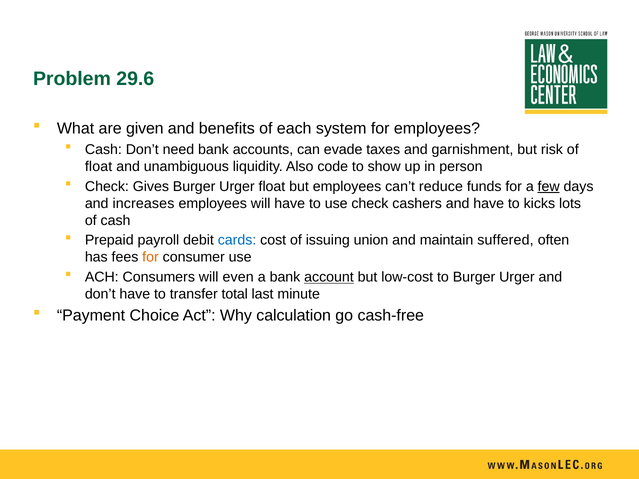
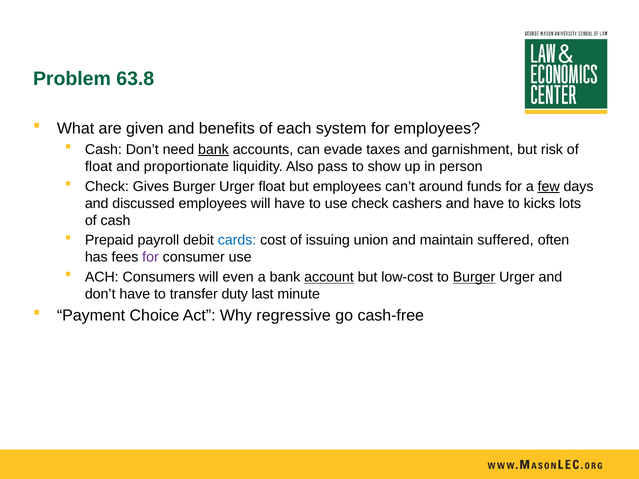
29.6: 29.6 -> 63.8 (135, 79)
bank underline: none -> present (213, 150)
unambiguous: unambiguous -> proportionate (186, 167)
code: code -> pass (333, 167)
reduce: reduce -> around (441, 186)
increases: increases -> discussed (144, 203)
for colour: orange -> purple (151, 257)
Burger underline: none -> present (474, 277)
total: total -> duty (235, 294)
calculation: calculation -> regressive (294, 316)
